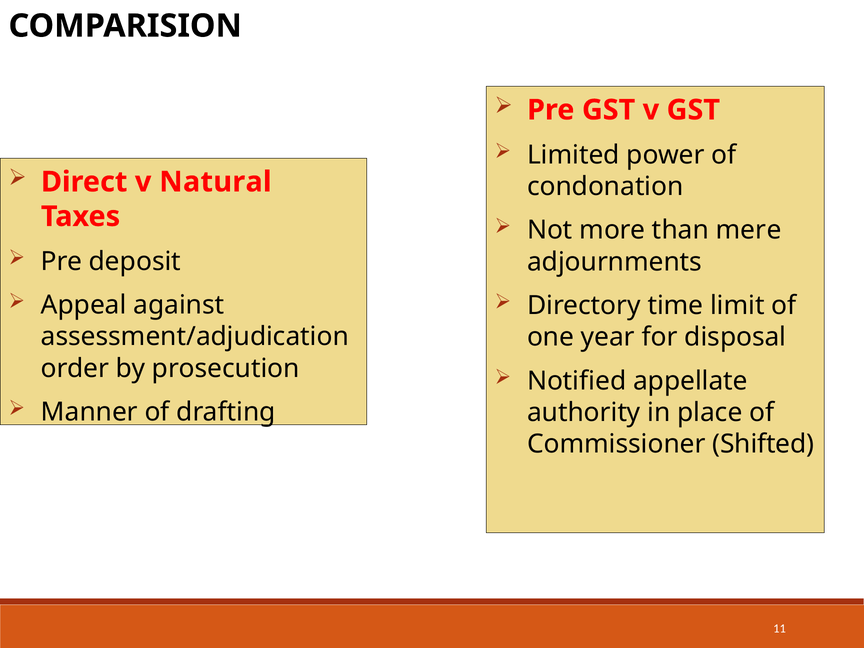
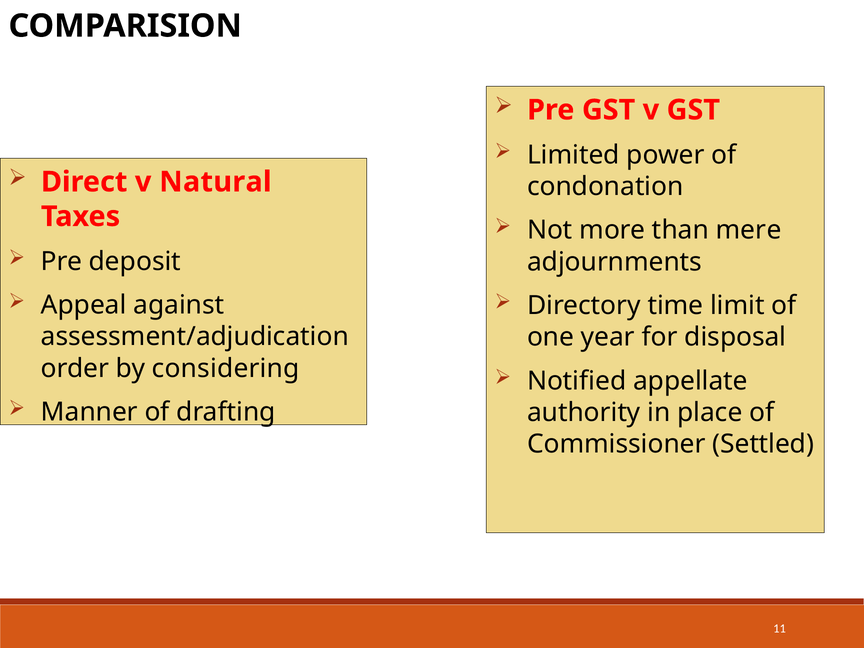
prosecution: prosecution -> considering (226, 368)
Shifted: Shifted -> Settled (763, 444)
